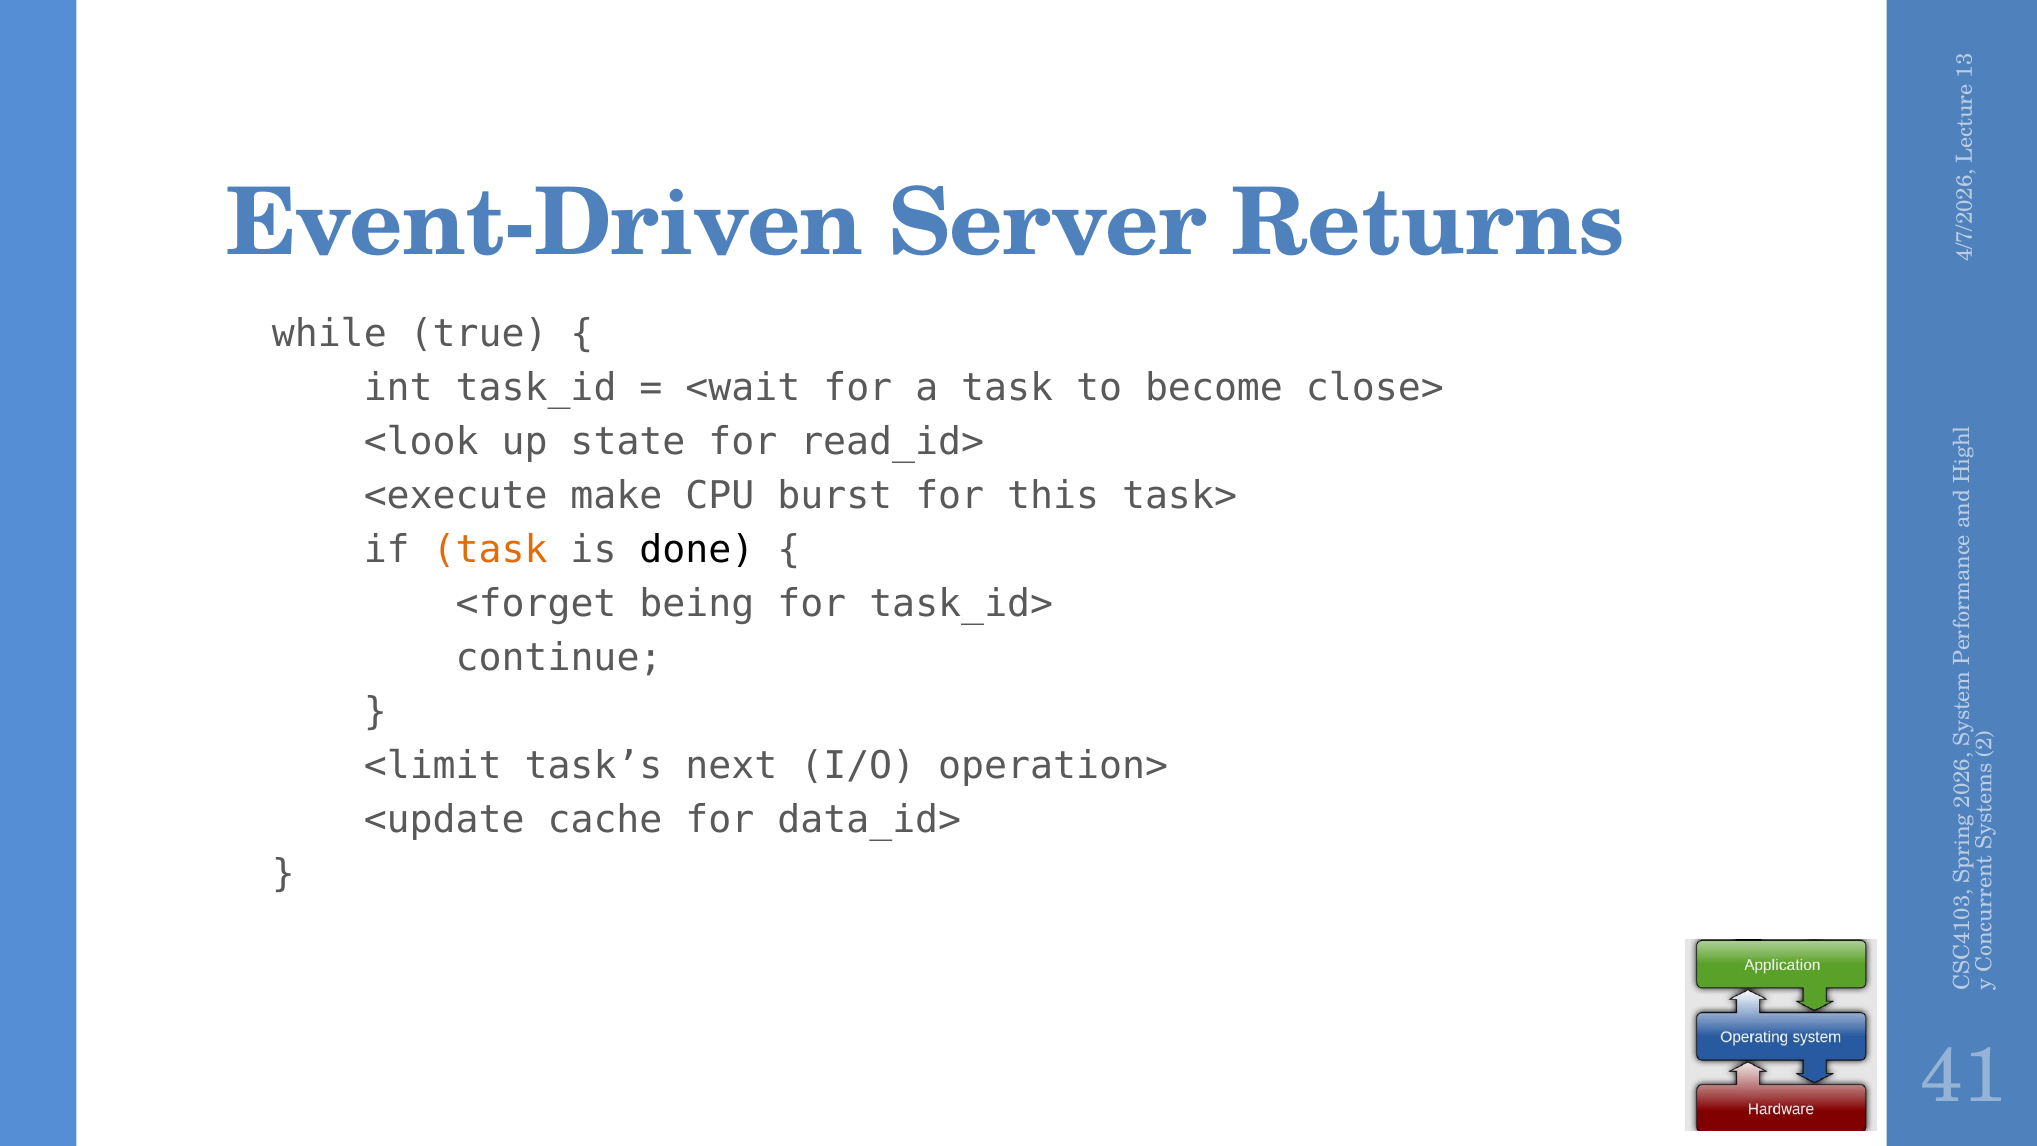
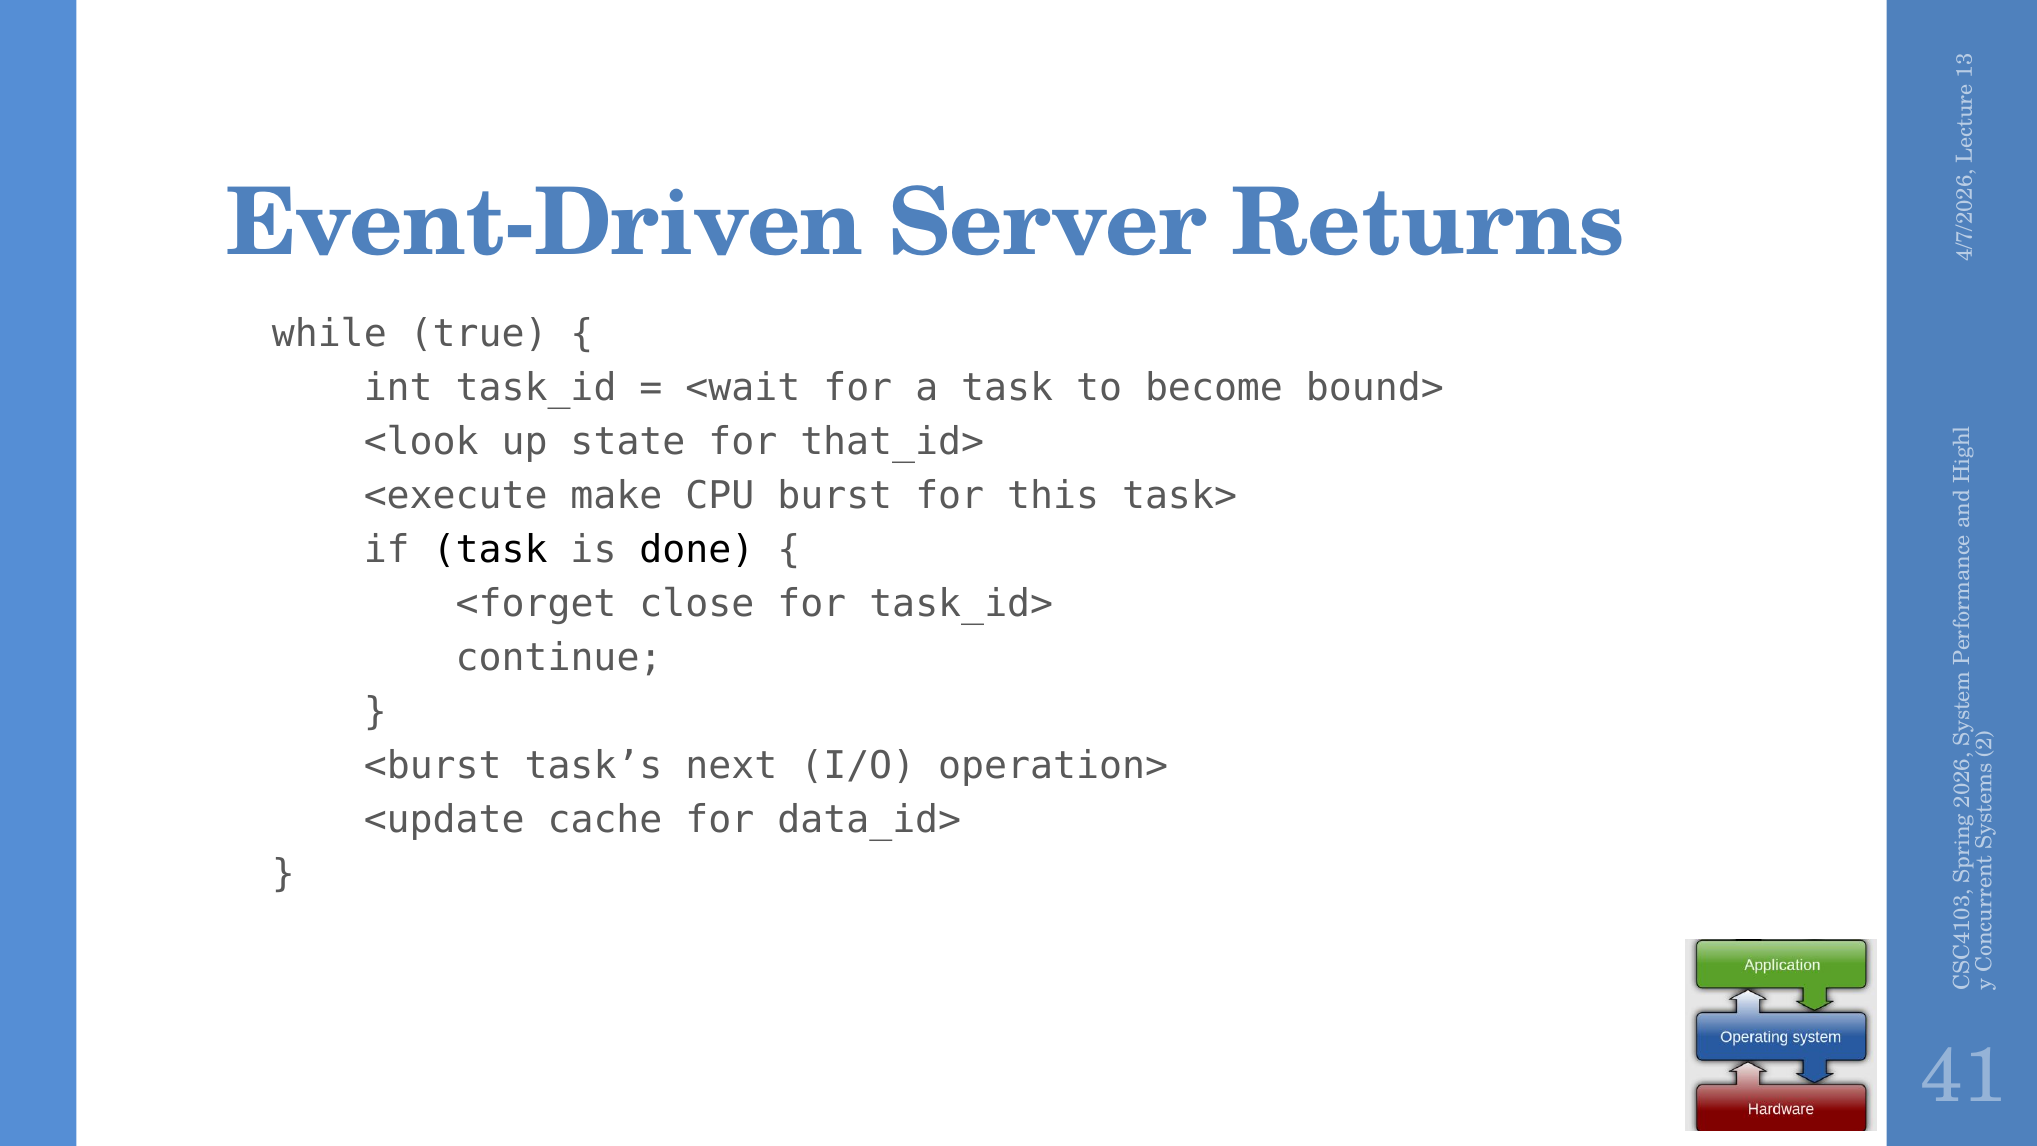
close>: close> -> bound> (1375, 388)
read_id>: read_id> -> that_id> (892, 442)
task colour: orange -> black (490, 550)
being: being -> close (697, 604)
<limit: <limit -> <burst (433, 766)
